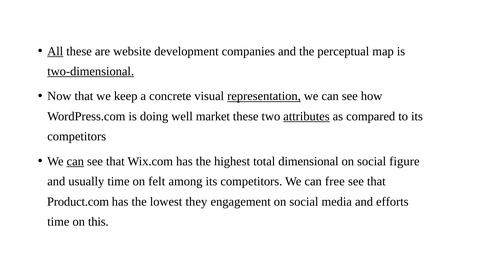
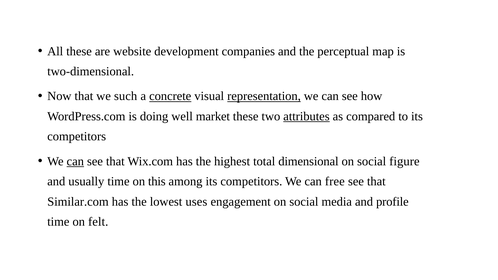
All underline: present -> none (55, 51)
two-dimensional underline: present -> none (91, 71)
keep: keep -> such (126, 96)
concrete underline: none -> present (170, 96)
felt: felt -> this (157, 182)
Product.com: Product.com -> Similar.com (78, 202)
they: they -> uses (196, 202)
efforts: efforts -> profile (392, 202)
this: this -> felt (98, 222)
